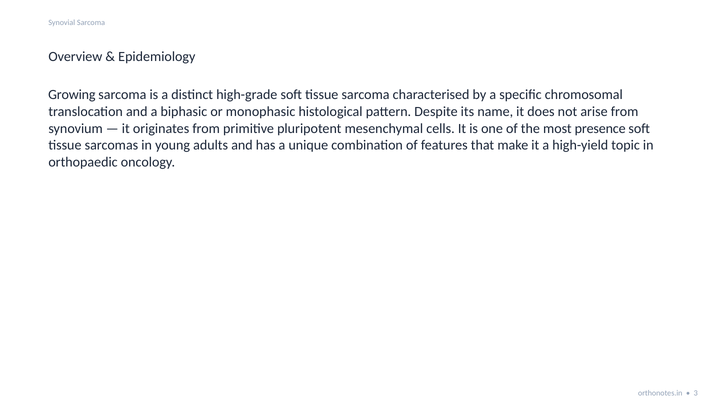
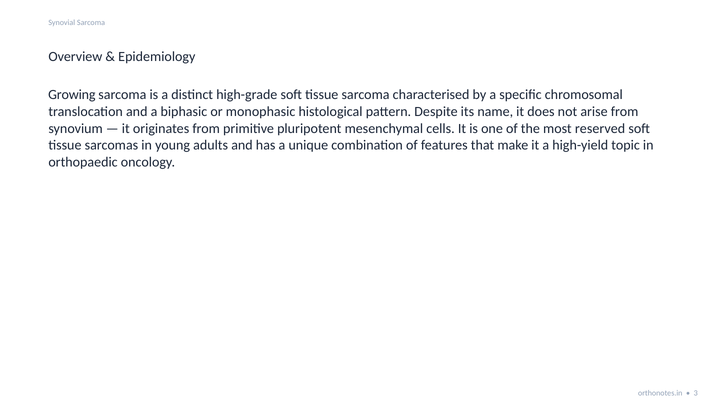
presence: presence -> reserved (600, 128)
